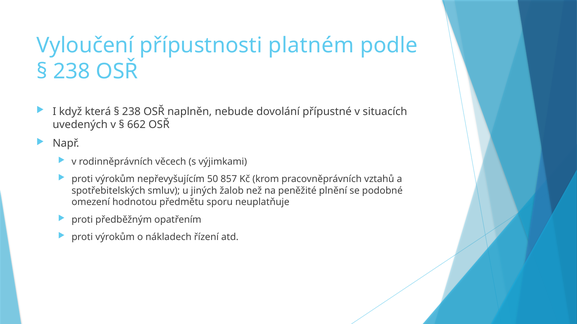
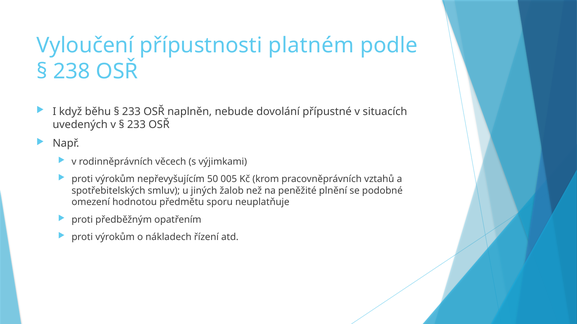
která: která -> běhu (98, 112)
238: 238 -> 233 (131, 112)
662: 662 -> 233 (136, 125)
857: 857 -> 005 (229, 179)
